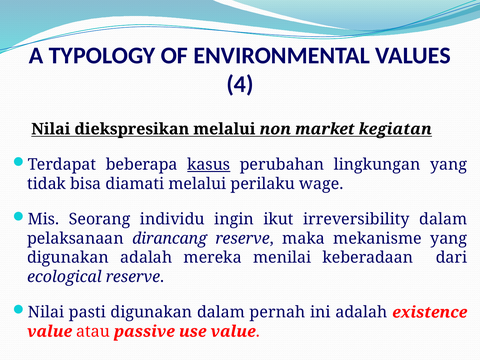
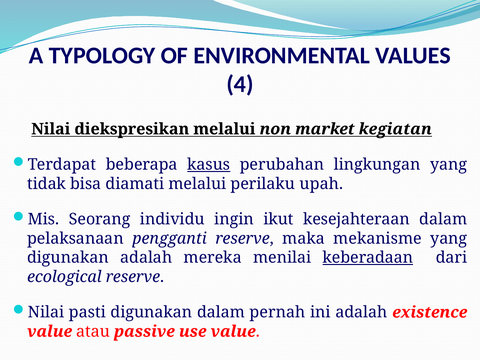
wage: wage -> upah (321, 184)
irreversibility: irreversibility -> kesejahteraan (356, 219)
dirancang: dirancang -> pengganti (169, 238)
keberadaan underline: none -> present (368, 258)
